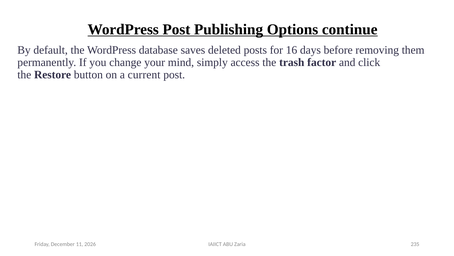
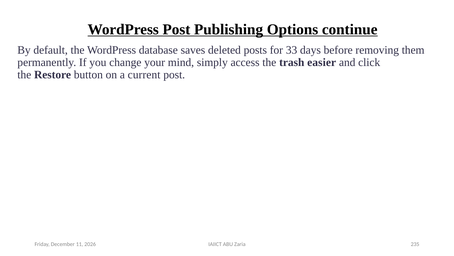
16: 16 -> 33 (292, 50)
factor: factor -> easier (322, 62)
